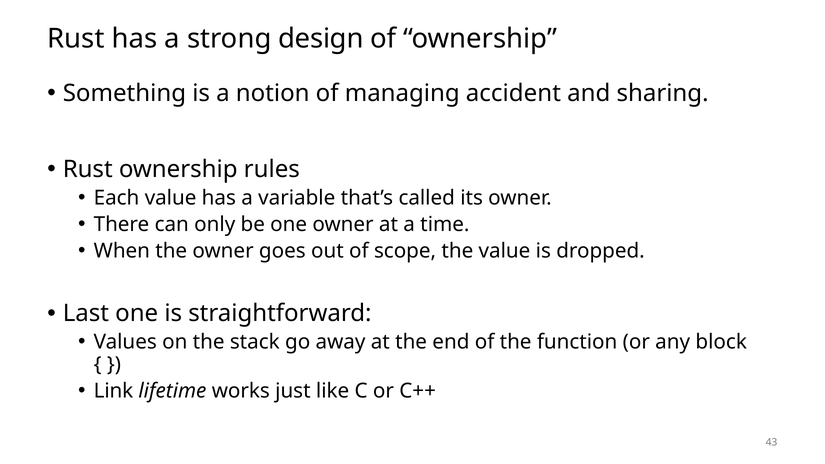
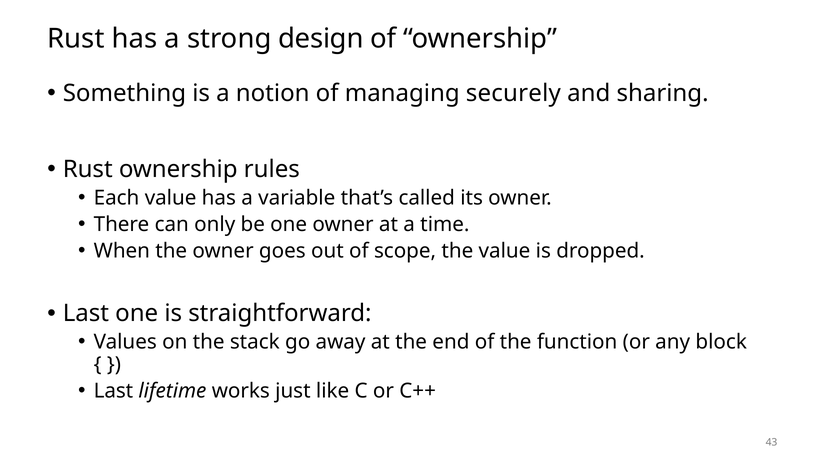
accident: accident -> securely (513, 93)
Link: Link -> Last (113, 391)
